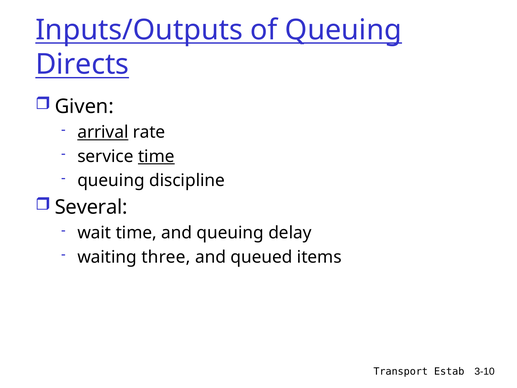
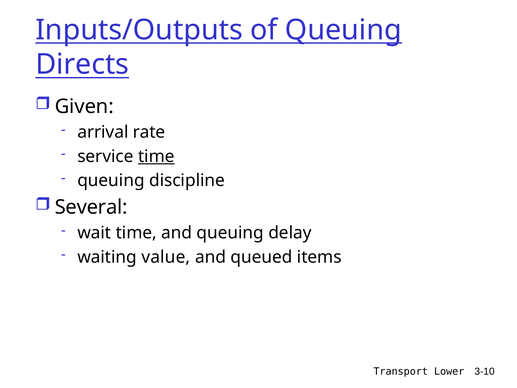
arrival underline: present -> none (103, 132)
three: three -> value (166, 257)
Estab: Estab -> Lower (449, 371)
